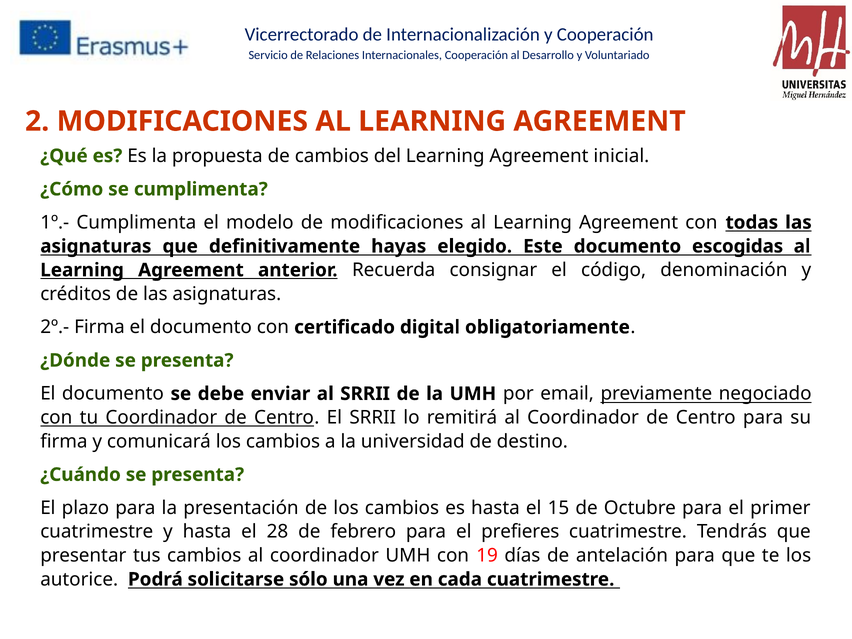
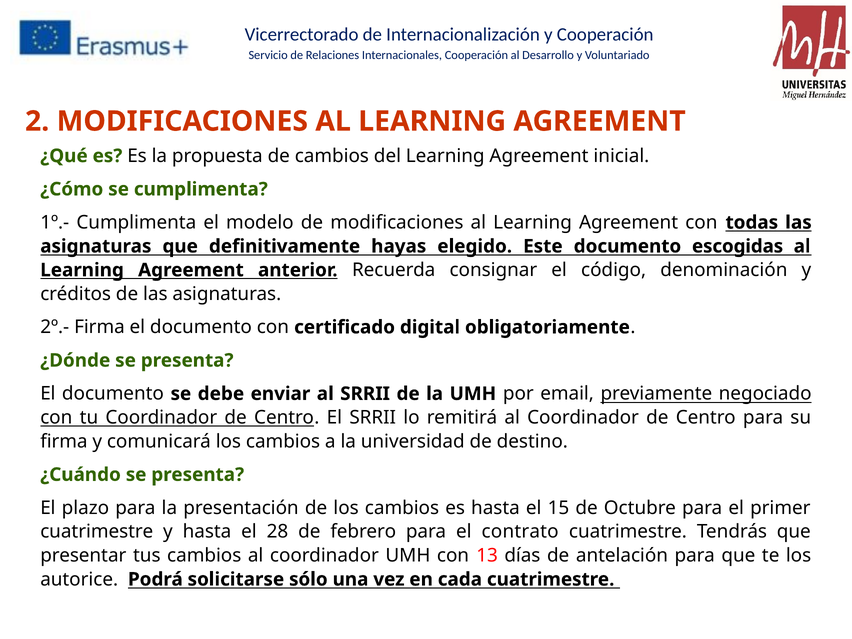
prefieres: prefieres -> contrato (520, 532)
19: 19 -> 13 (487, 556)
